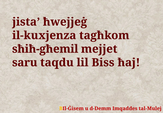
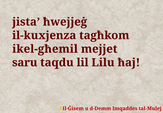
sħiħ-għemil: sħiħ-għemil -> ikel-għemil (45, 49)
Biss: Biss -> Lilu (103, 62)
